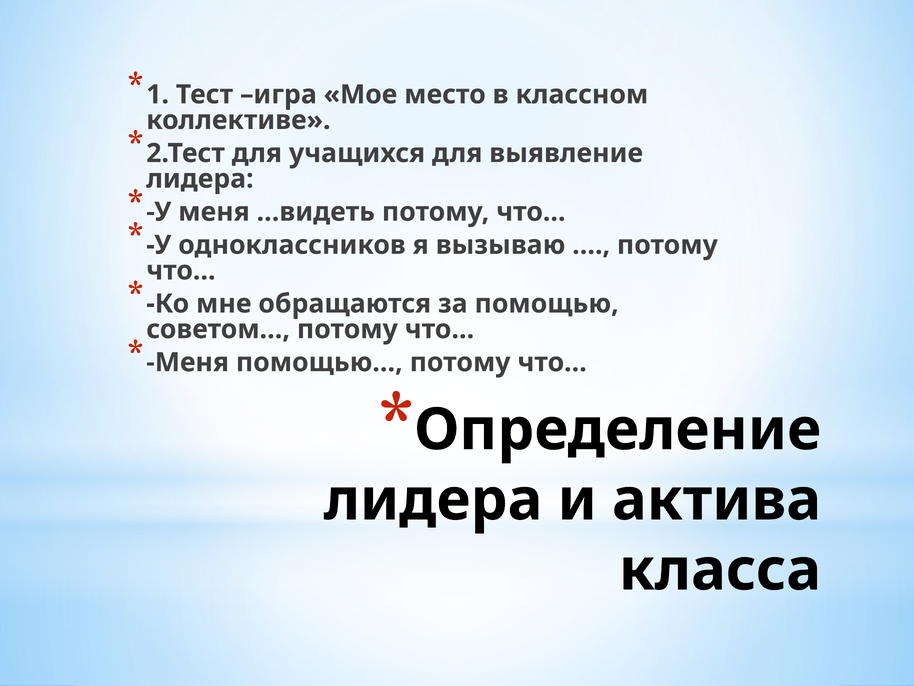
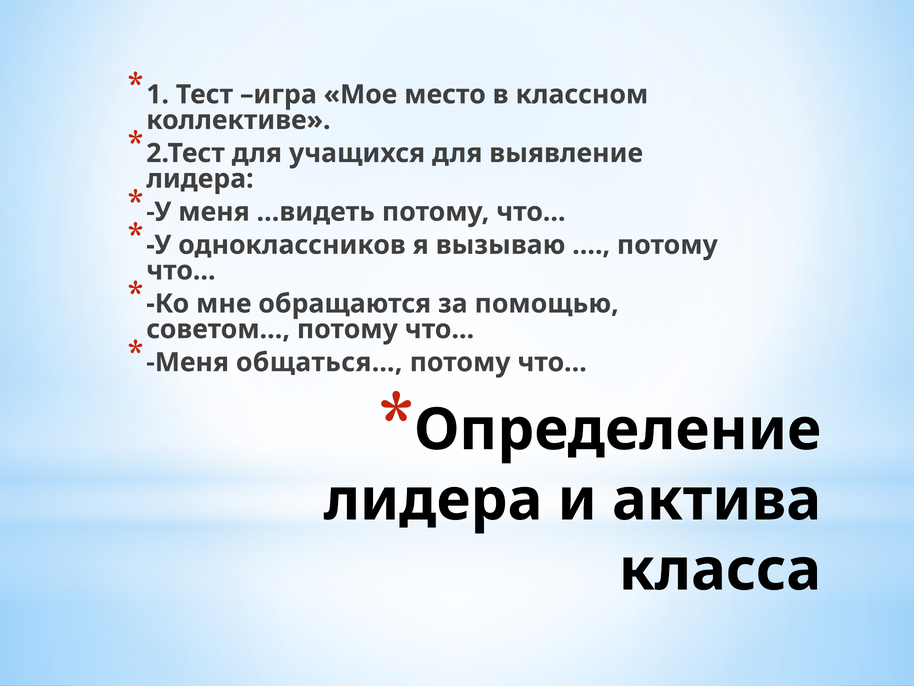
помощью…: помощью… -> общаться… (319, 362)
